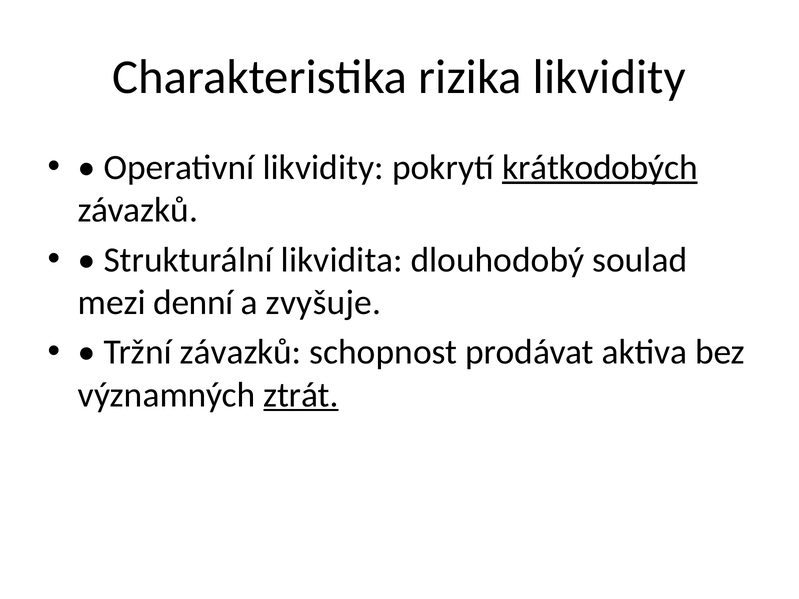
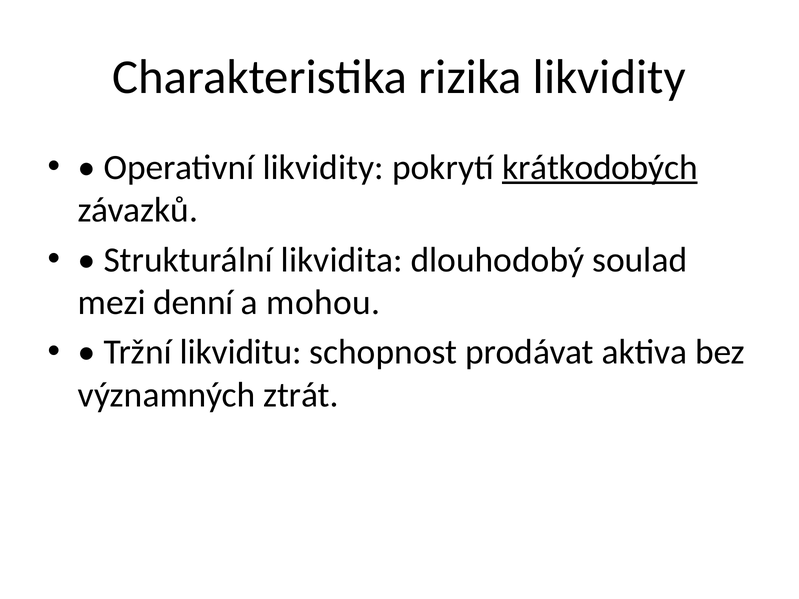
zvyšuje: zvyšuje -> mohou (323, 303)
Tržní závazků: závazků -> likviditu (241, 352)
ztrát underline: present -> none (301, 395)
